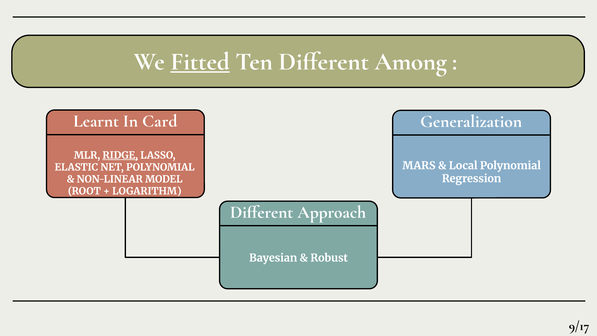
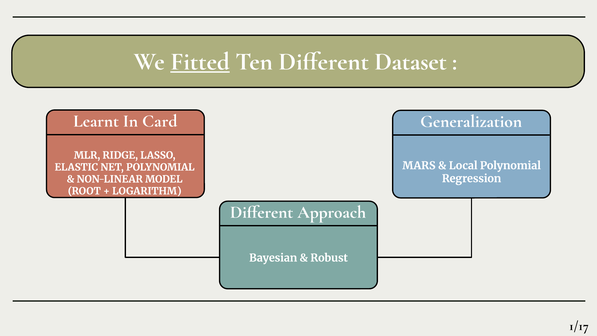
Among: Among -> Dataset (411, 61)
RIDGE underline: present -> none (120, 155)
9/17: 9/17 -> 1/17 (579, 326)
